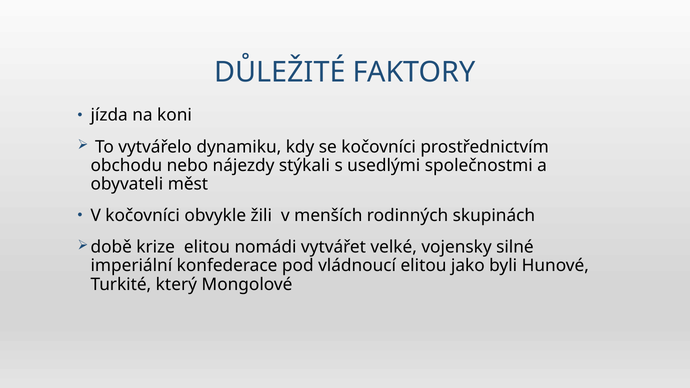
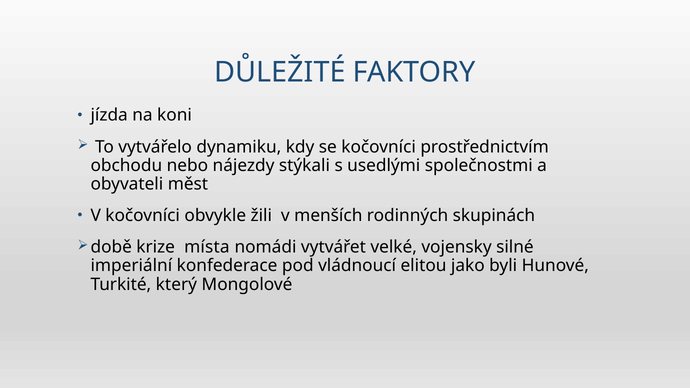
krize elitou: elitou -> místa (207, 247)
